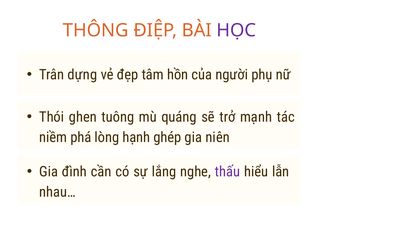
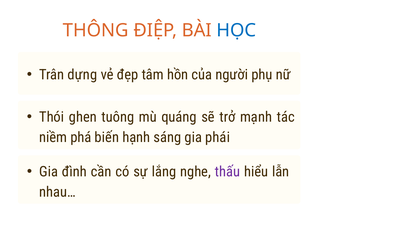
HỌC colour: purple -> blue (236, 30)
lòng: lòng -> biến (107, 137)
ghép: ghép -> sáng (167, 137)
niên: niên -> phái (218, 137)
